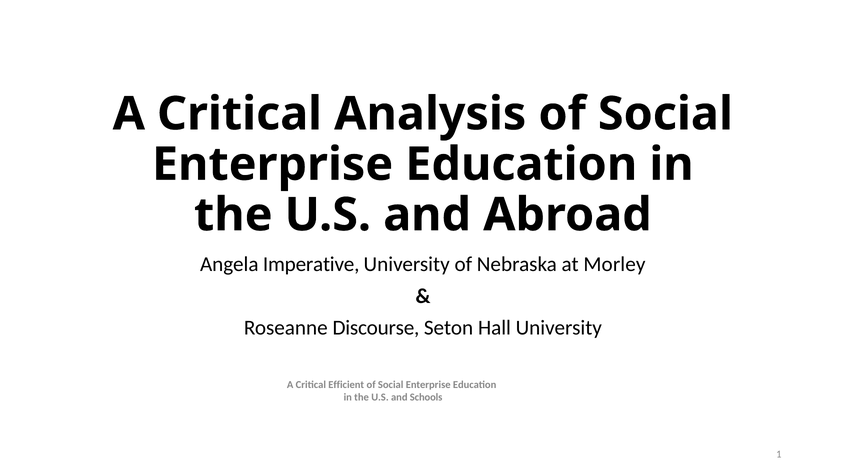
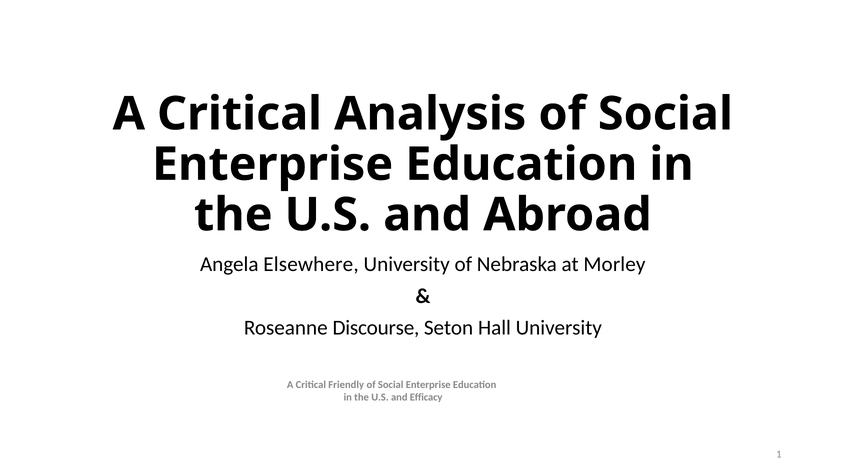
Imperative: Imperative -> Elsewhere (311, 264)
Efficient: Efficient -> Friendly (346, 385)
Schools: Schools -> Efficacy (426, 397)
